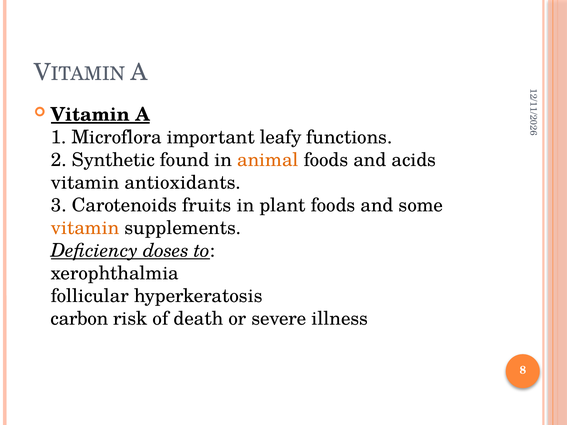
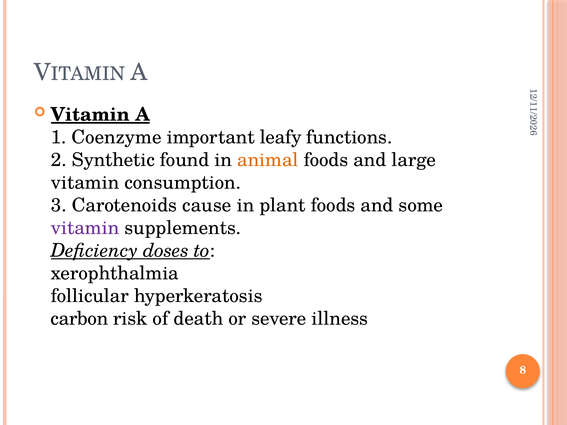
Microflora: Microflora -> Coenzyme (117, 137)
acids: acids -> large (414, 160)
antioxidants: antioxidants -> consumption (183, 183)
fruits: fruits -> cause (207, 205)
vitamin colour: orange -> purple (85, 228)
